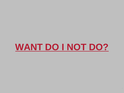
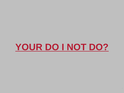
WANT: WANT -> YOUR (29, 47)
